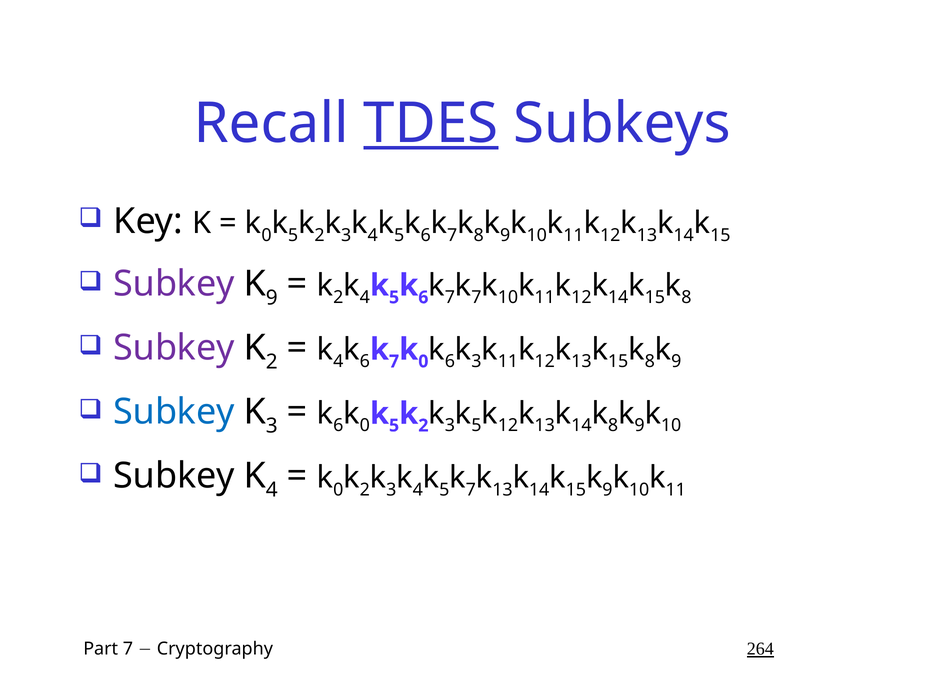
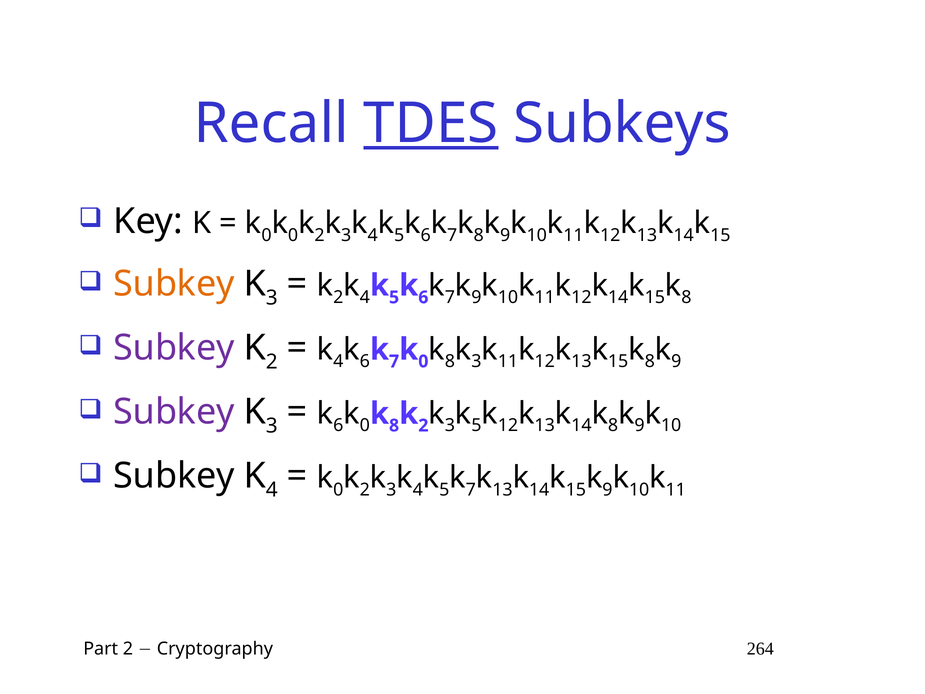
5: 5 -> 0 (293, 235)
Subkey colour: purple -> orange (174, 284)
9: 9 -> 3 (272, 298)
7: 7 -> 9 (476, 297)
6: 6 -> 8 (450, 361)
Subkey colour: blue -> purple (174, 412)
5: 5 -> 8 (394, 425)
Part 7: 7 -> 2 (128, 649)
264 underline: present -> none (760, 649)
